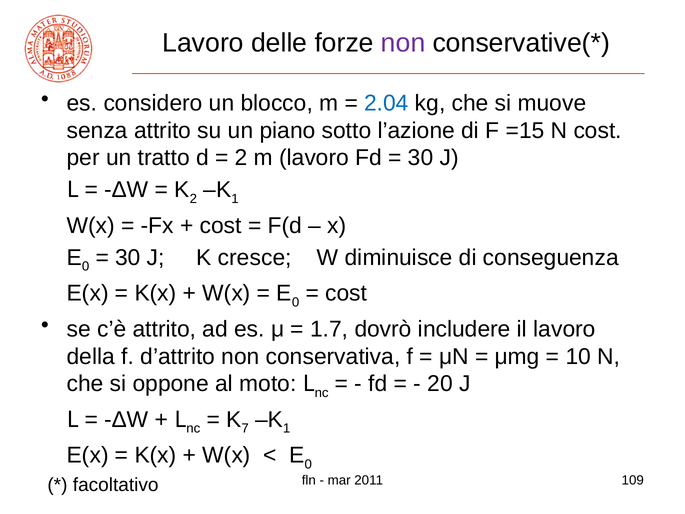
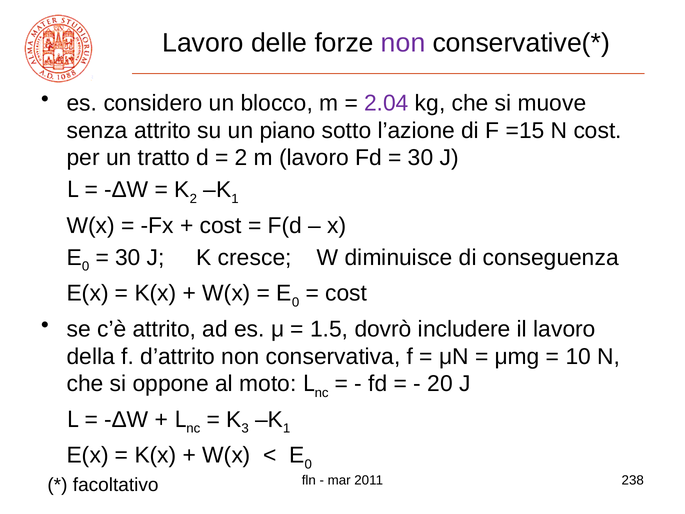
2.04 colour: blue -> purple (386, 103)
1.7: 1.7 -> 1.5 (329, 329)
7: 7 -> 3 (245, 428)
109: 109 -> 238 (633, 480)
